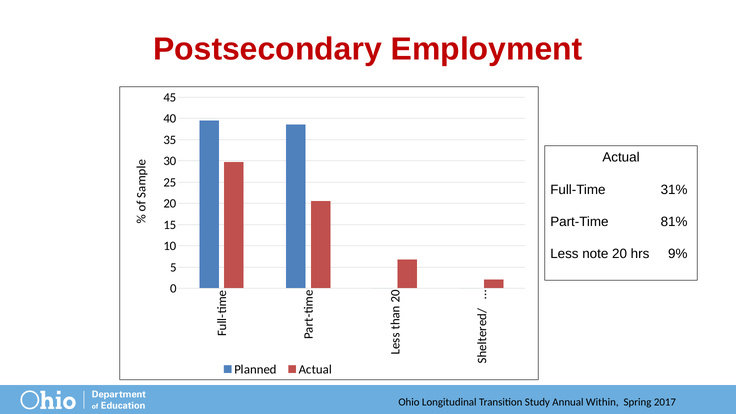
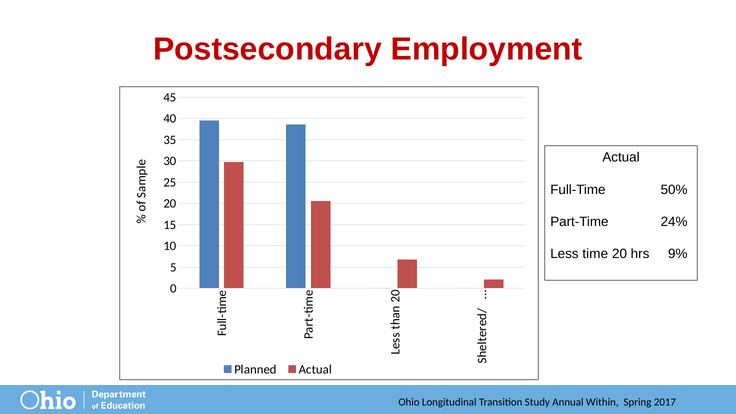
31%: 31% -> 50% (674, 190)
81%: 81% -> 24% (674, 222)
note: note -> time (595, 254)
